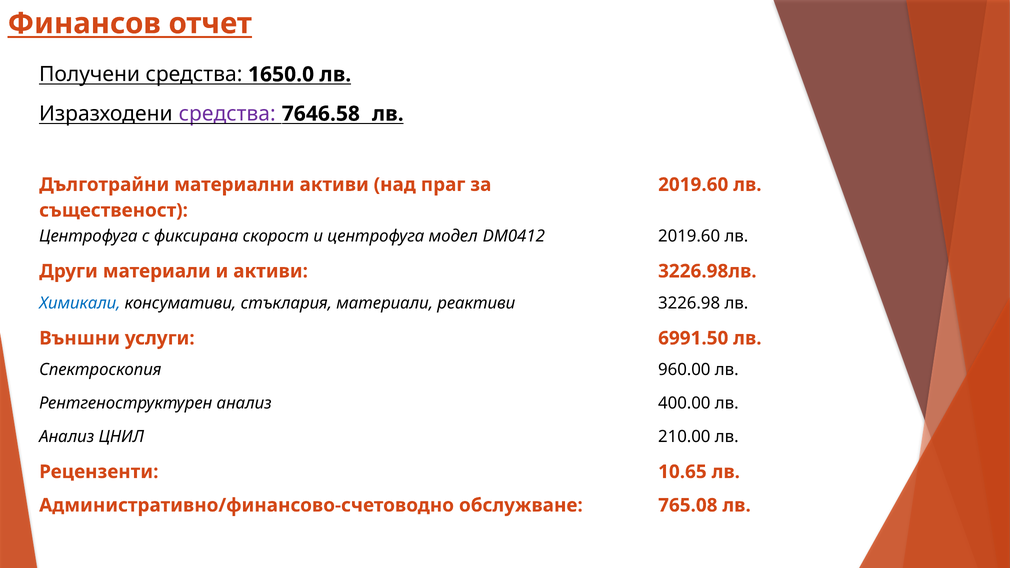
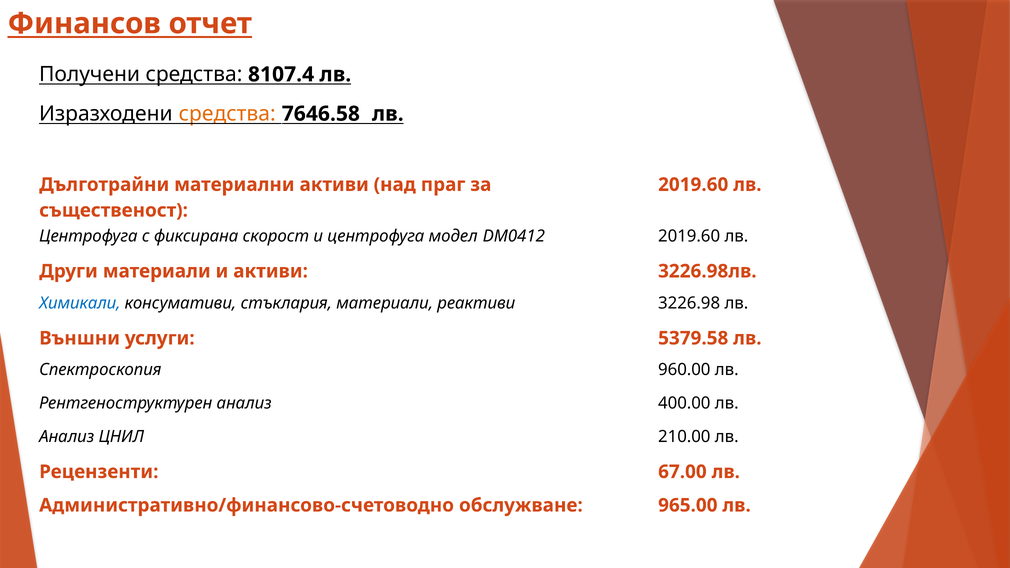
1650.0: 1650.0 -> 8107.4 (281, 74)
средства colour: purple -> orange (227, 114)
6991.50: 6991.50 -> 5379.58 (693, 338)
10.65: 10.65 -> 67.00 (682, 472)
765.08: 765.08 -> 965.00 (688, 505)
